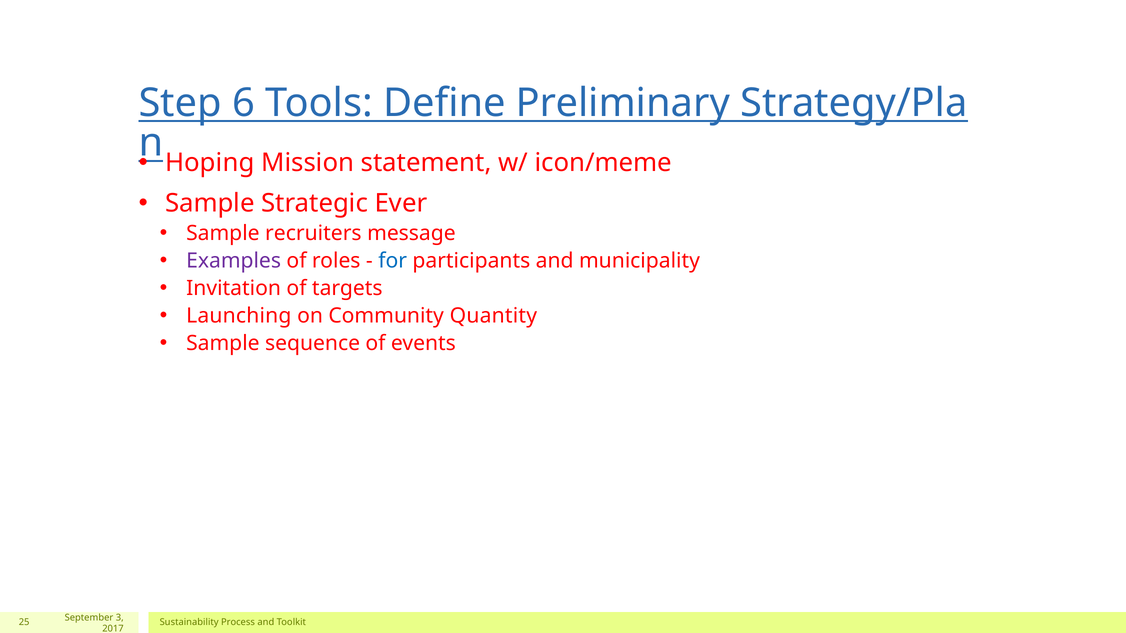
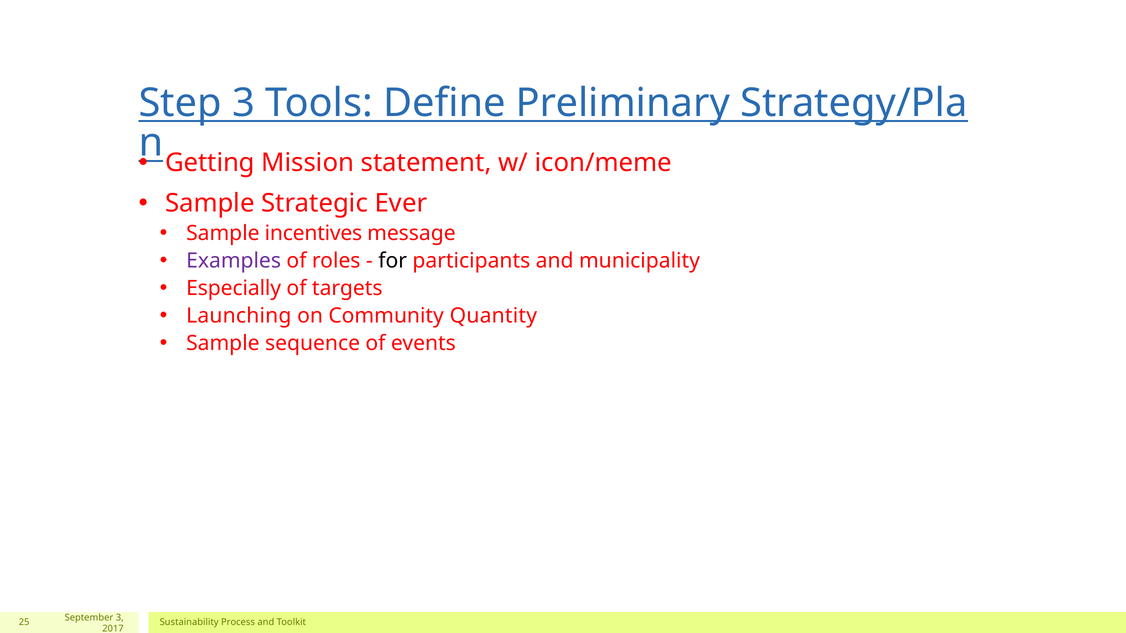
Step 6: 6 -> 3 (243, 103)
Hoping: Hoping -> Getting (210, 163)
recruiters: recruiters -> incentives (313, 233)
for colour: blue -> black (393, 261)
Invitation: Invitation -> Especially (234, 288)
